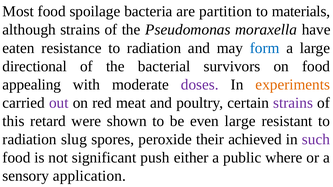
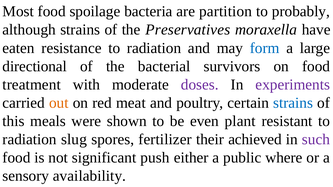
materials: materials -> probably (301, 11)
Pseudomonas: Pseudomonas -> Preservatives (188, 30)
appealing: appealing -> treatment (32, 85)
experiments colour: orange -> purple (293, 85)
out colour: purple -> orange (59, 103)
strains colour: purple -> blue (293, 103)
retard: retard -> meals (48, 121)
even large: large -> plant (240, 121)
peroxide: peroxide -> fertilizer (165, 140)
application: application -> availability (89, 176)
